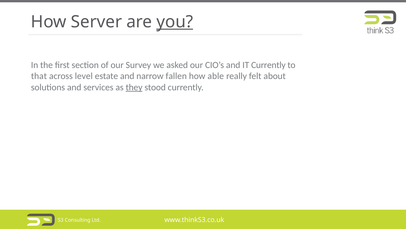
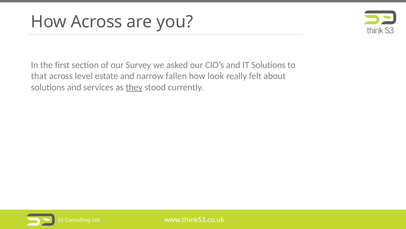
How Server: Server -> Across (97, 22)
you underline: present -> none (175, 22)
IT Currently: Currently -> Solutions (268, 65)
able: able -> look (216, 76)
